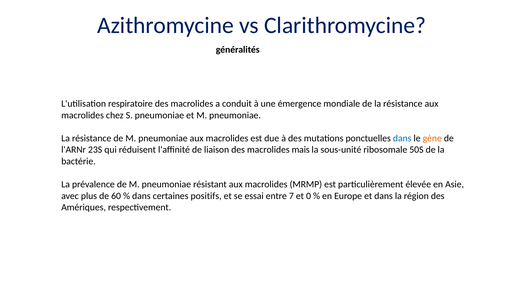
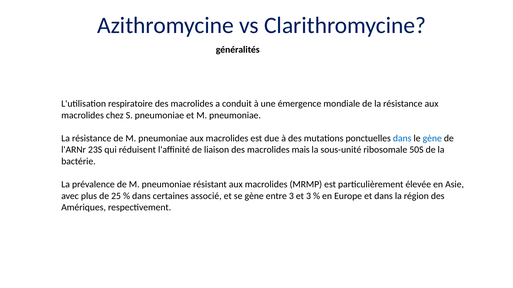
gène colour: orange -> blue (432, 139)
60: 60 -> 25 (116, 196)
positifs: positifs -> associé (206, 196)
se essai: essai -> gène (254, 196)
entre 7: 7 -> 3 (291, 196)
et 0: 0 -> 3 (309, 196)
